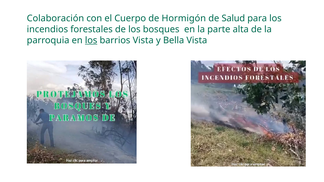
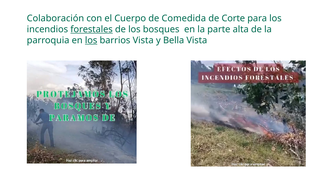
Hormigón: Hormigón -> Comedida (184, 18)
Salud: Salud -> Corte (233, 18)
forestales underline: none -> present (92, 29)
